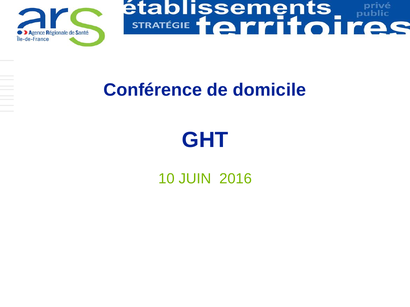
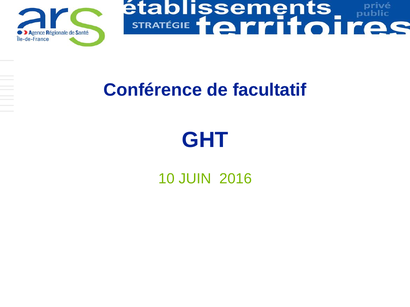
domicile: domicile -> facultatif (270, 90)
